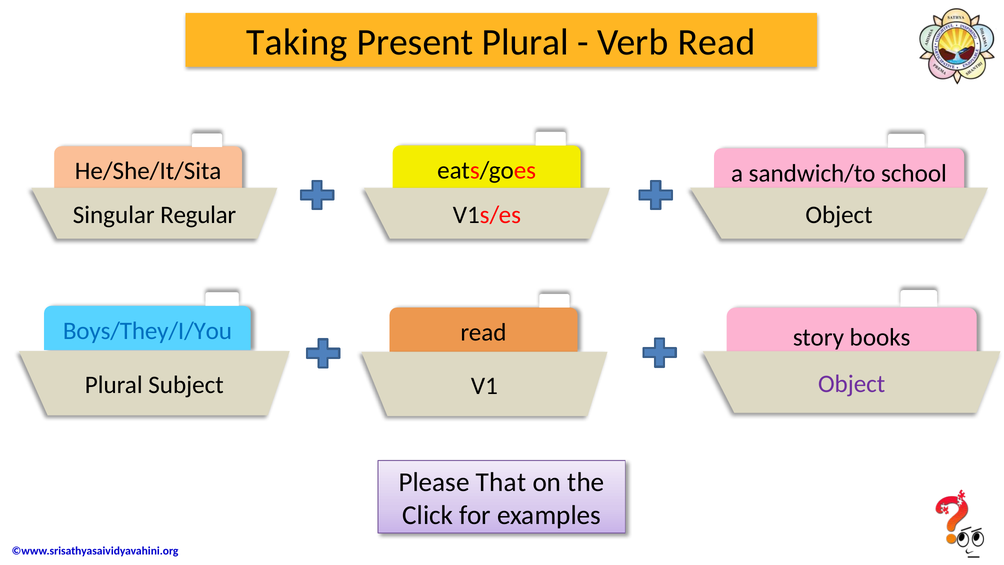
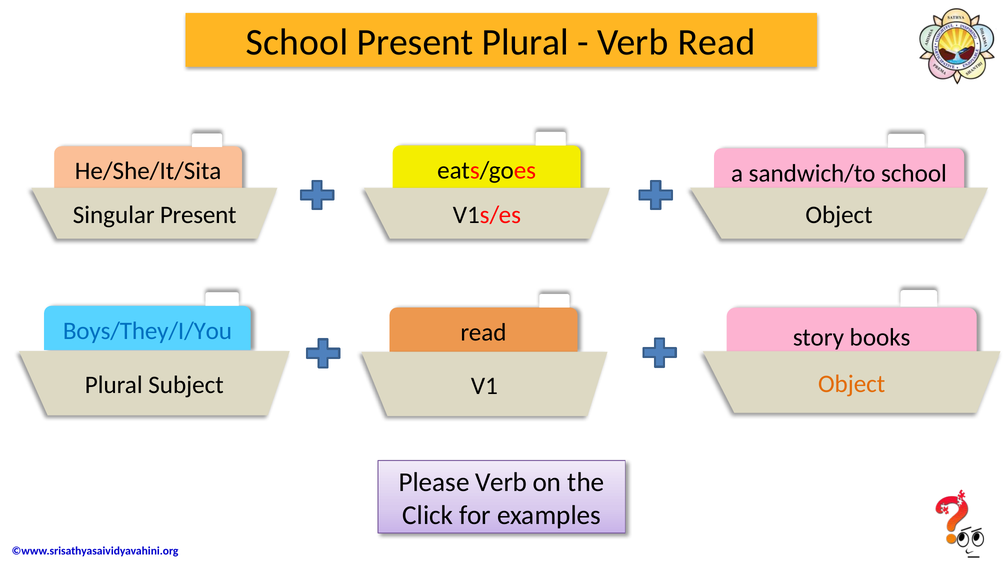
Taking: Taking -> School (297, 42)
Singular Regular: Regular -> Present (198, 215)
Object colour: purple -> orange (852, 384)
Please That: That -> Verb (501, 482)
